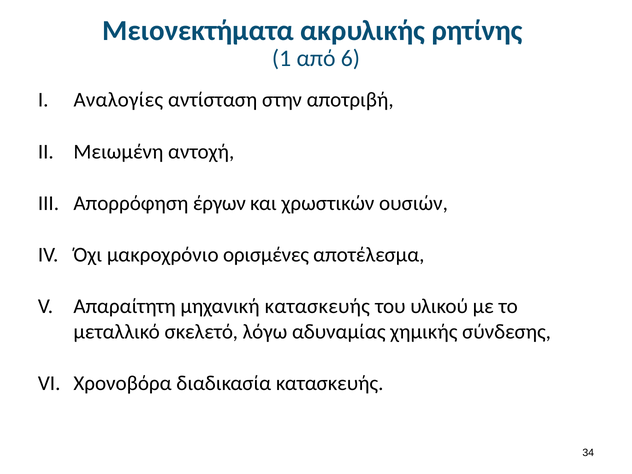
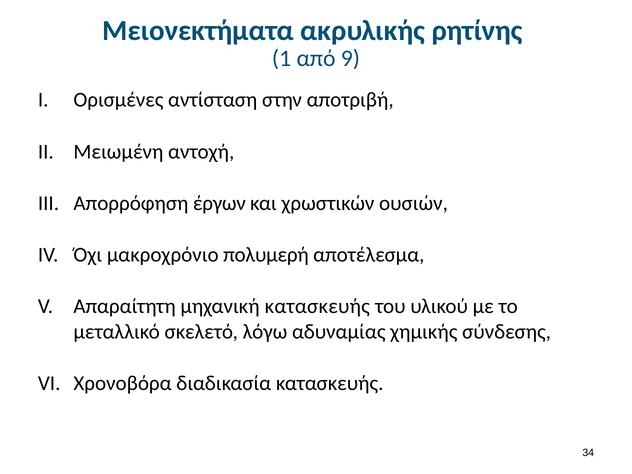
6: 6 -> 9 (350, 58)
Αναλογίες: Αναλογίες -> Ορισμένες (118, 100)
ορισμένες: ορισμένες -> πολυμερή (266, 255)
